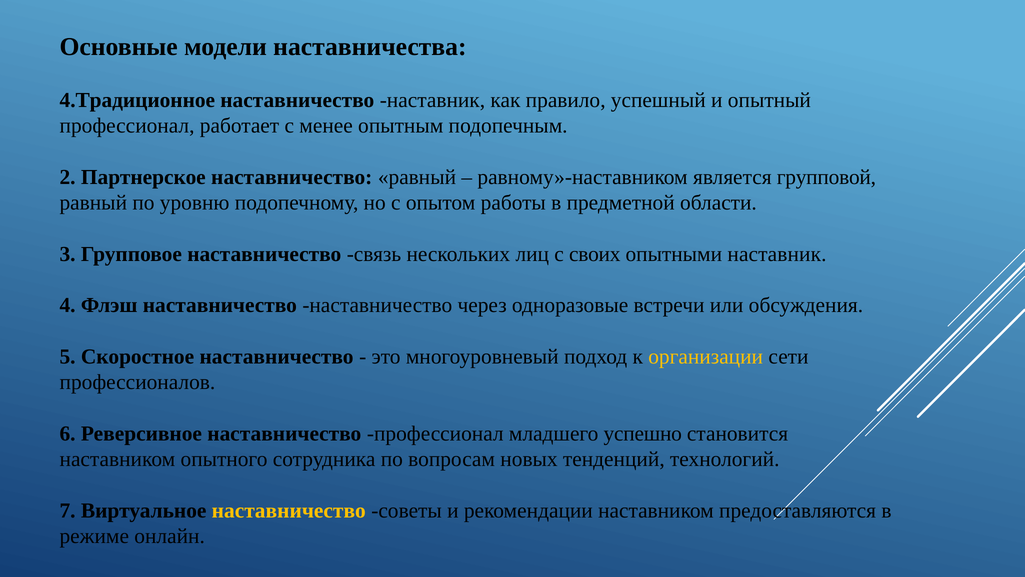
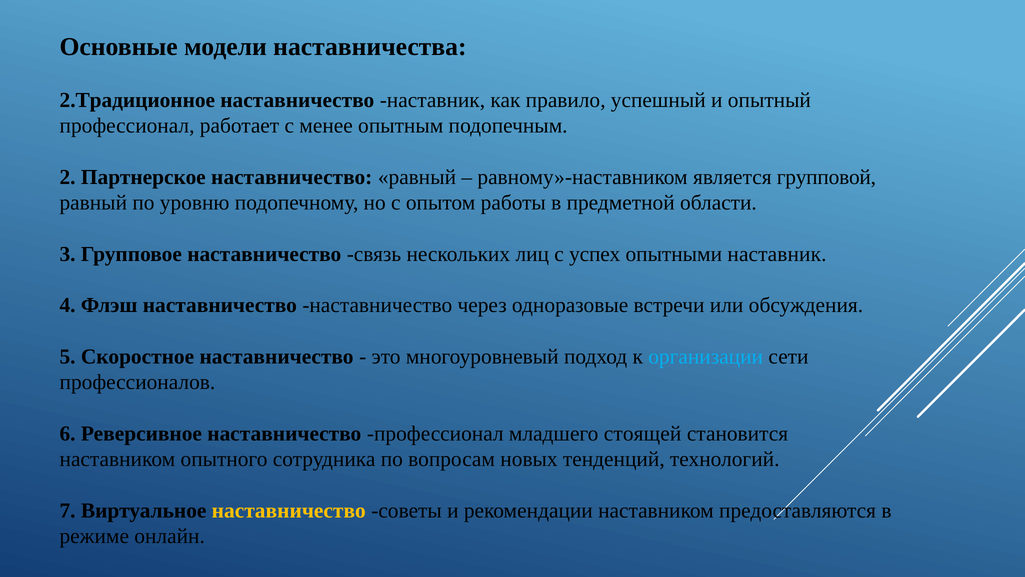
4.Традиционное: 4.Традиционное -> 2.Традиционное (137, 100)
своих: своих -> успех (595, 254)
организации colour: yellow -> light blue (706, 356)
успешно: успешно -> стоящей (643, 433)
